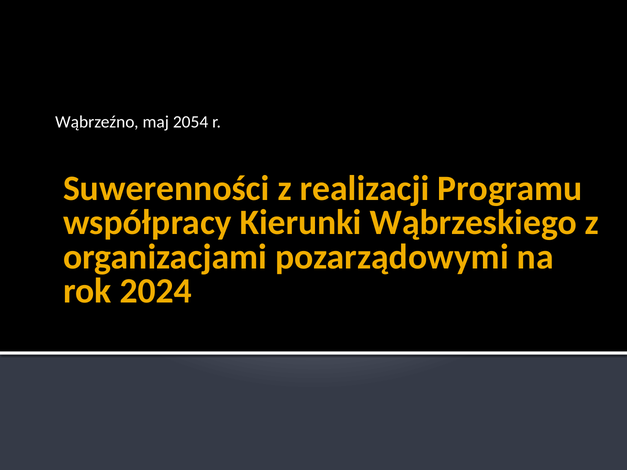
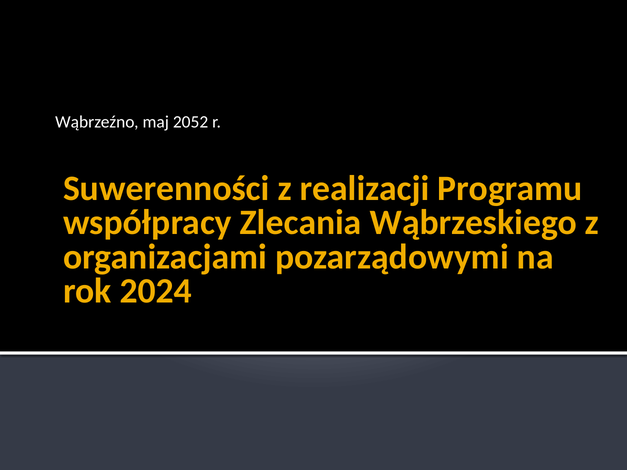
2054: 2054 -> 2052 (191, 122)
Kierunki: Kierunki -> Zlecania (301, 223)
